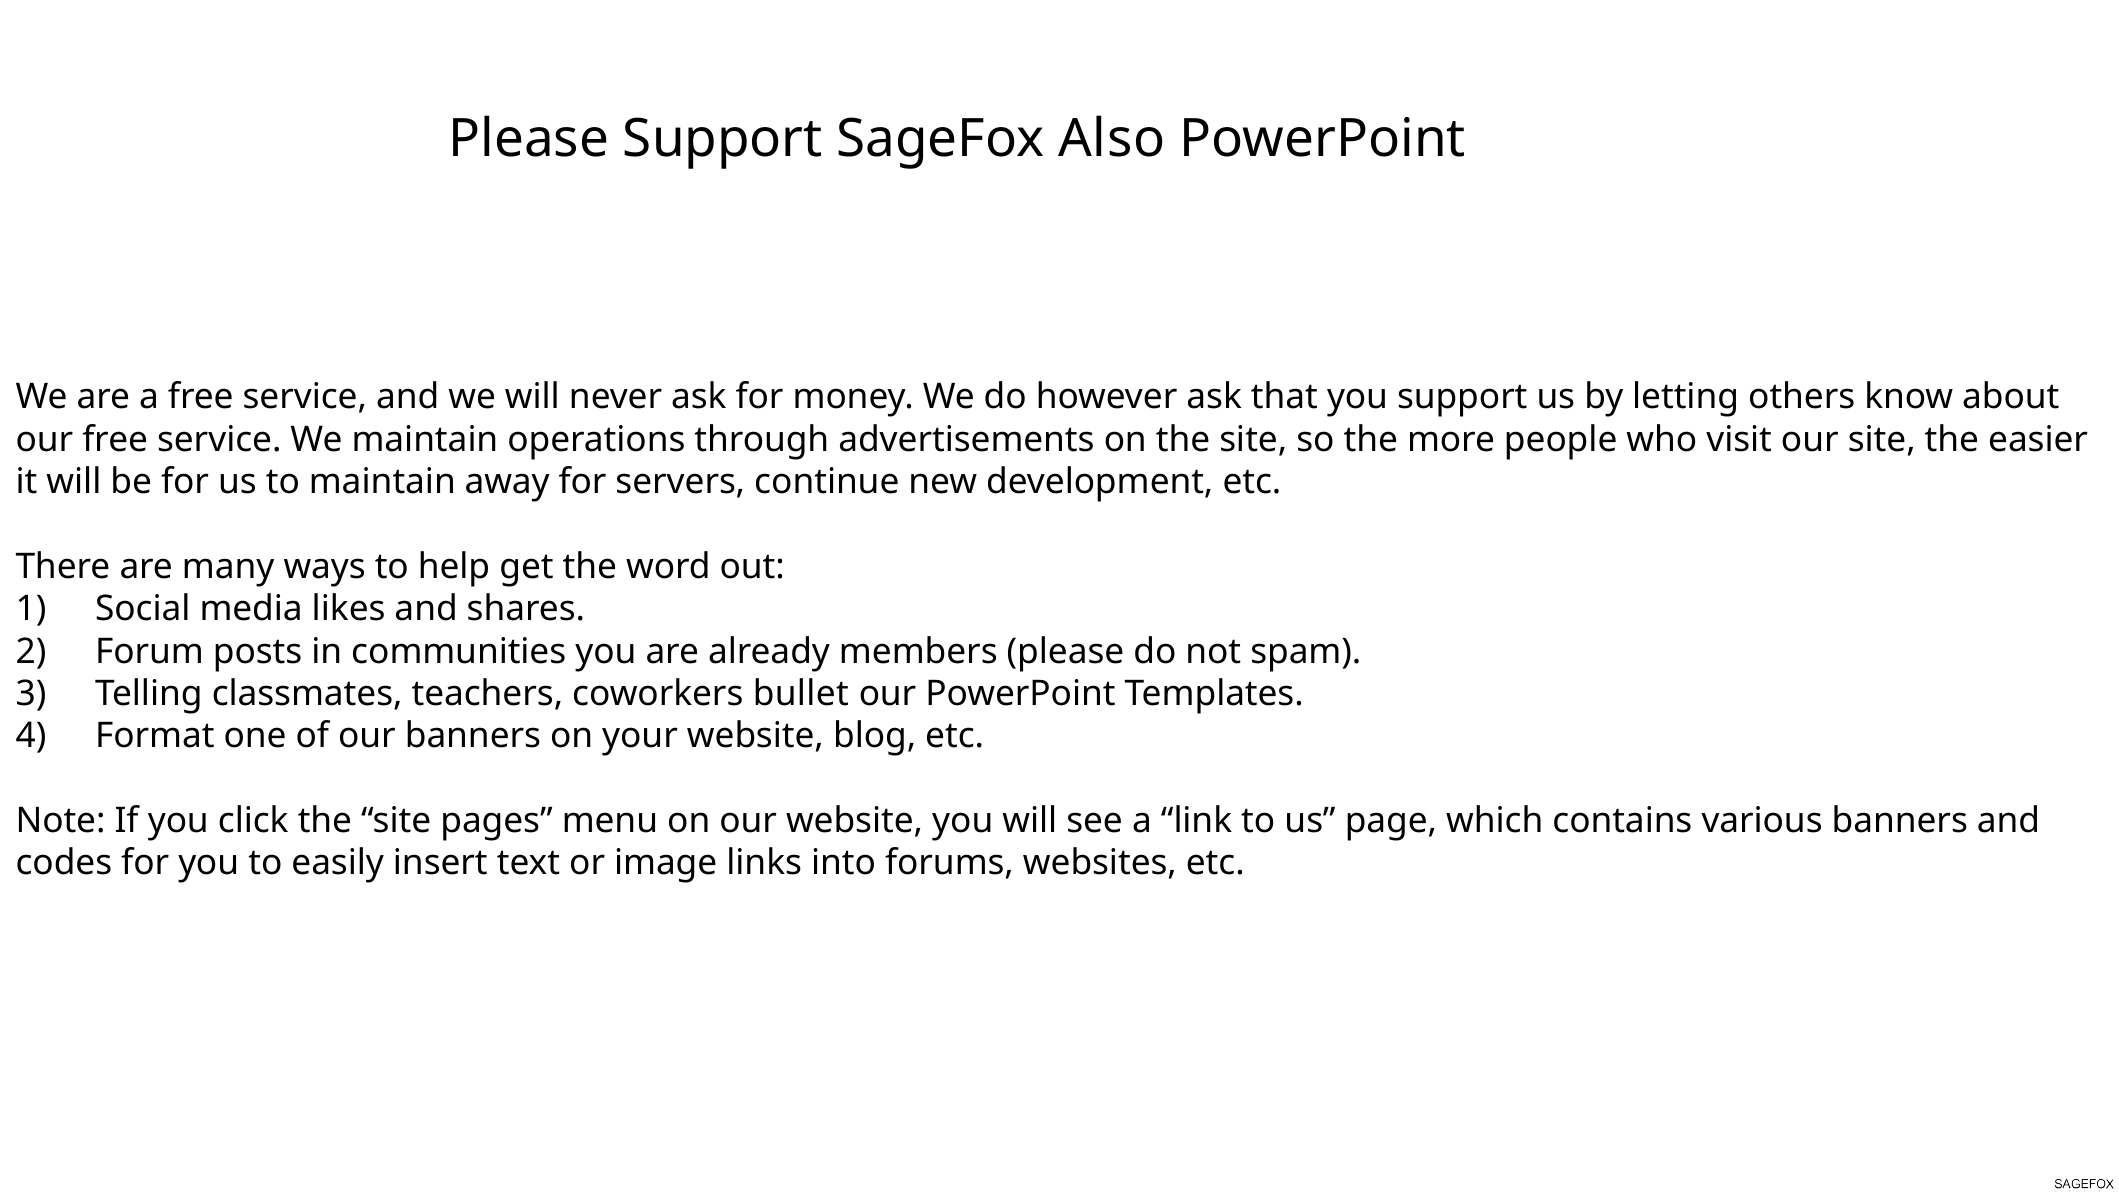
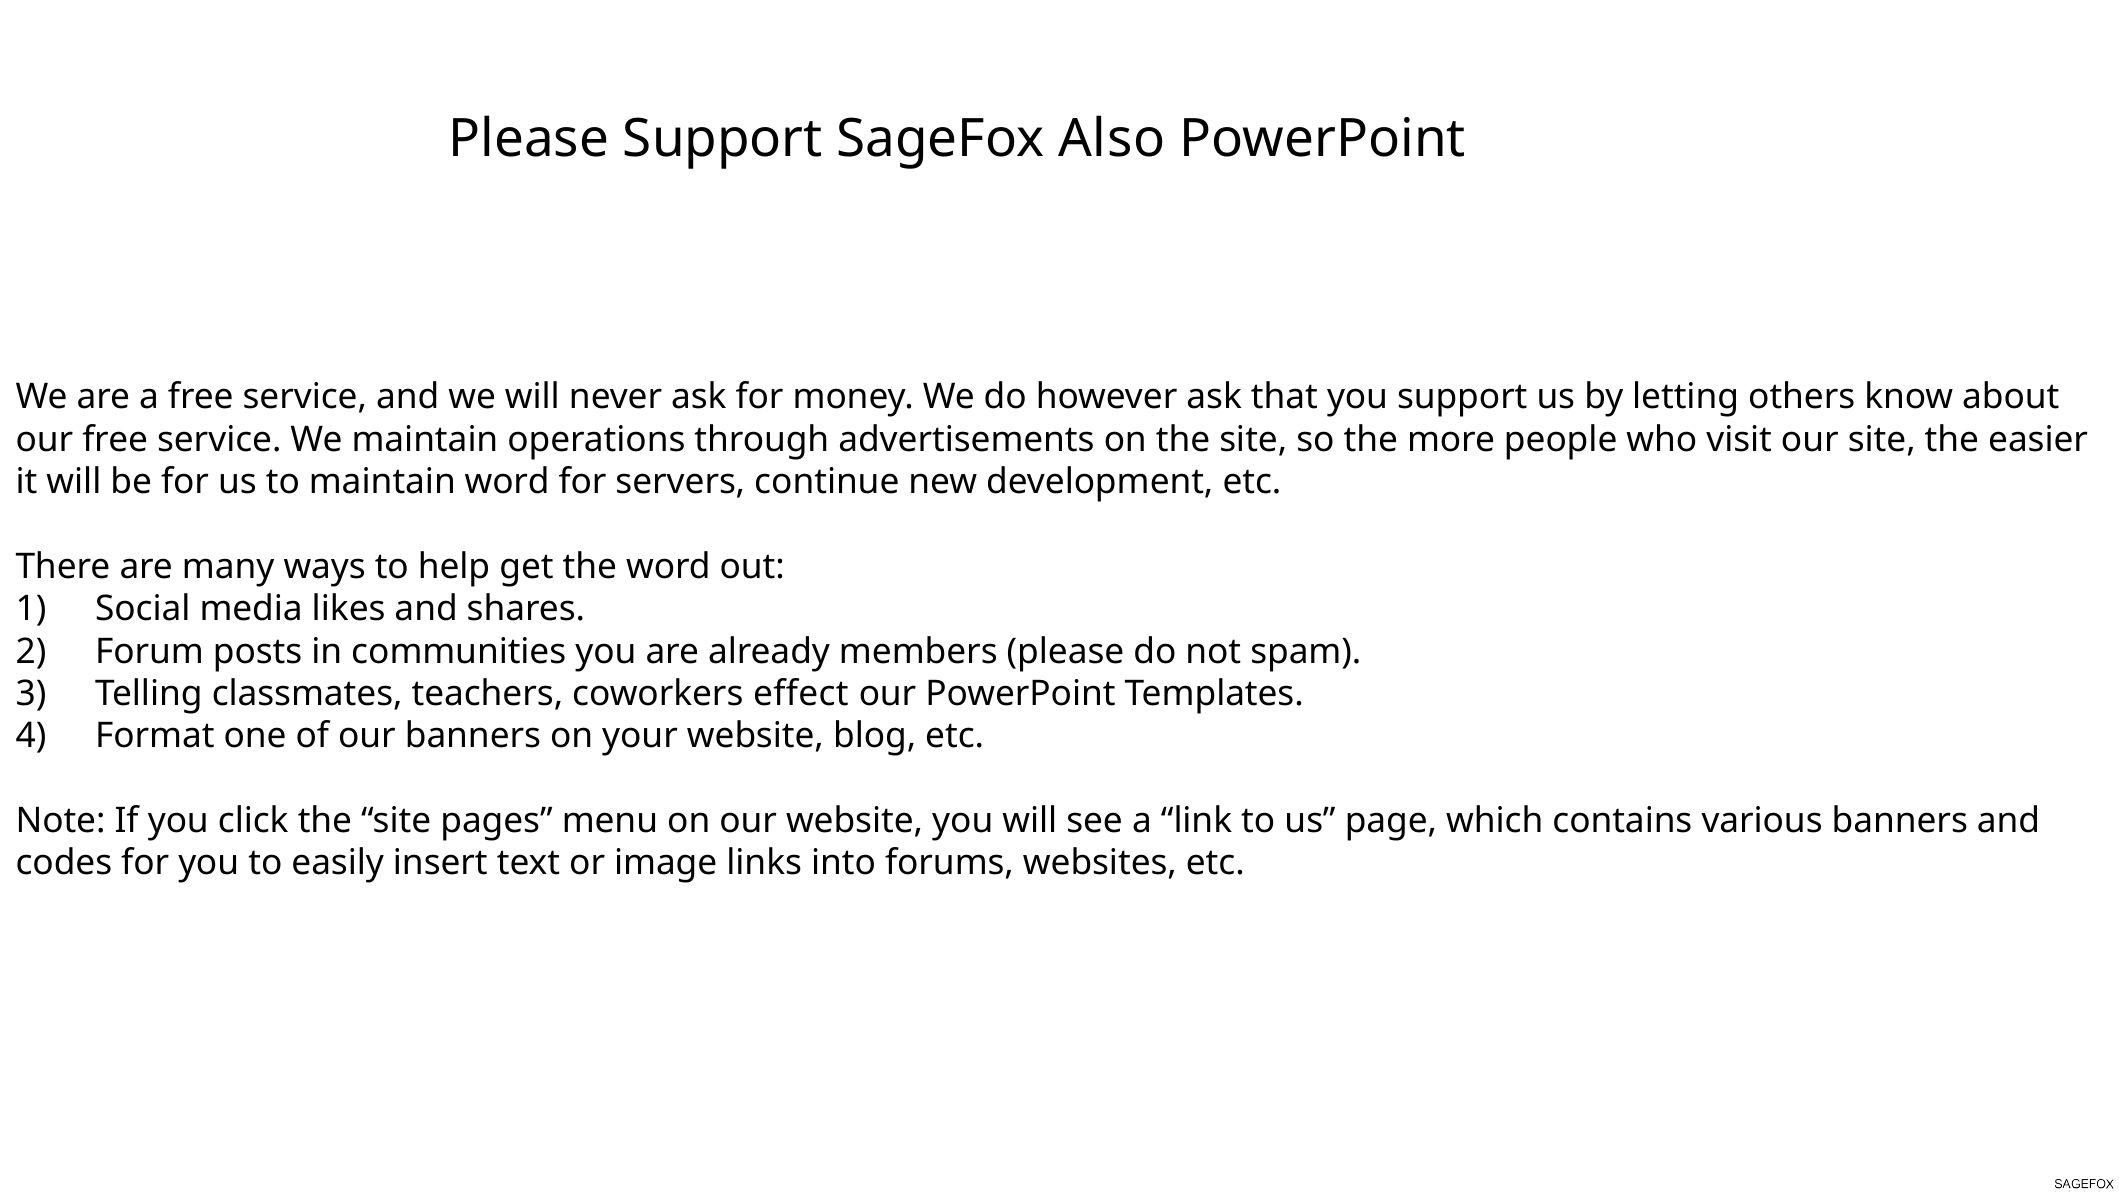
maintain away: away -> word (507, 482)
bullet: bullet -> effect (801, 694)
